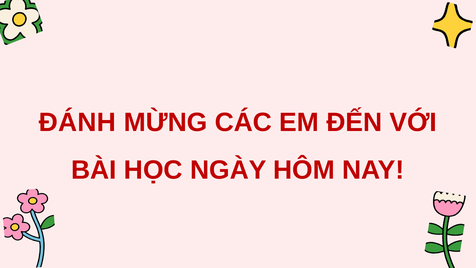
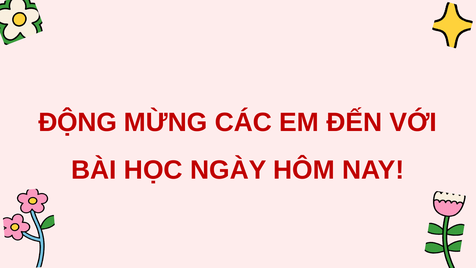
ĐÁNH: ĐÁNH -> ĐỘNG (78, 122)
